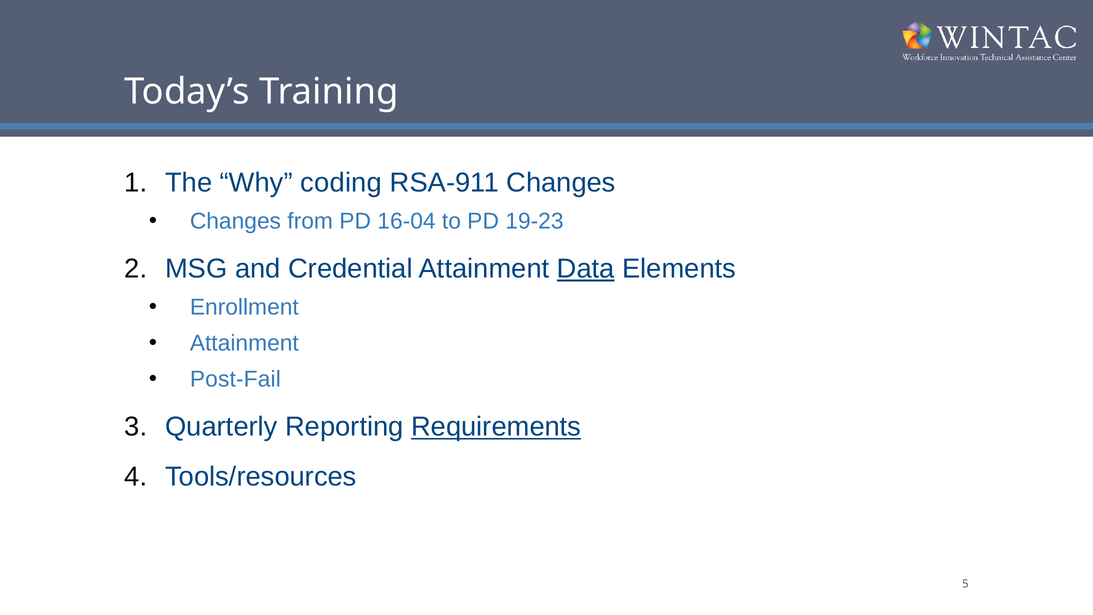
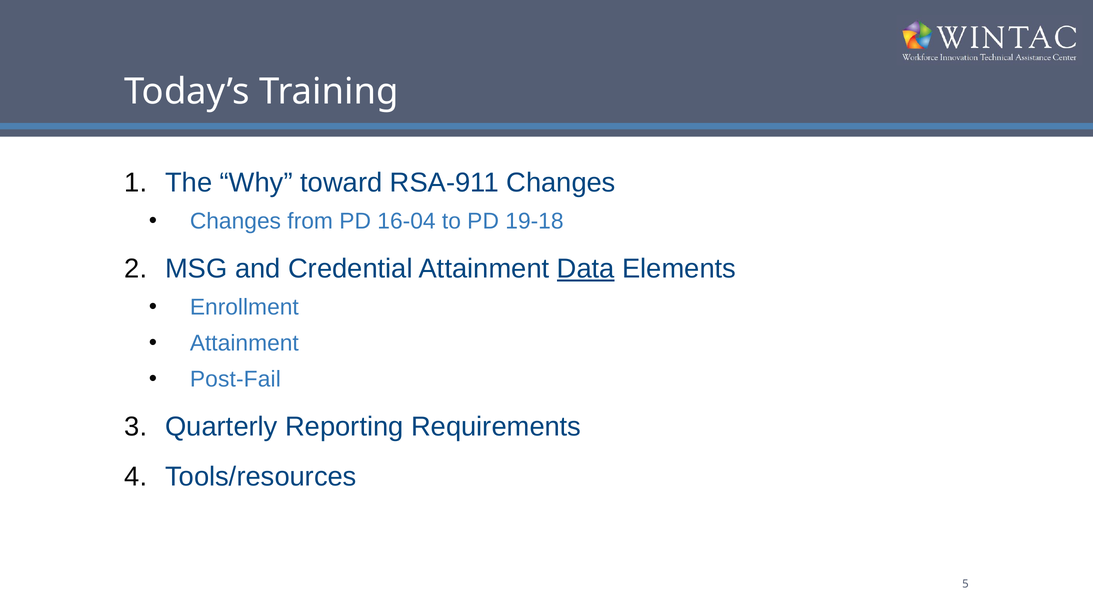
coding: coding -> toward (341, 183)
19-23: 19-23 -> 19-18 (534, 221)
Requirements underline: present -> none (496, 427)
